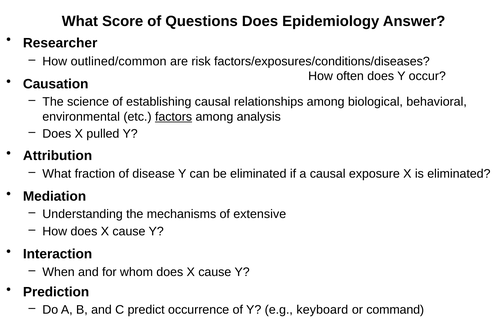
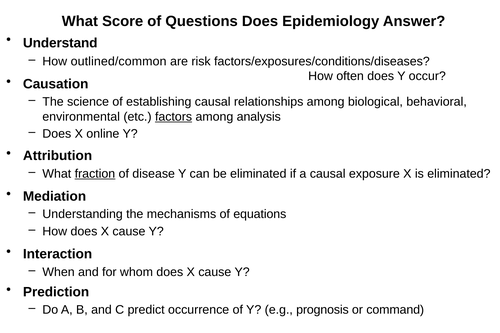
Researcher: Researcher -> Understand (60, 43)
pulled: pulled -> online (103, 134)
fraction underline: none -> present (95, 174)
extensive: extensive -> equations (260, 214)
keyboard: keyboard -> prognosis (322, 310)
